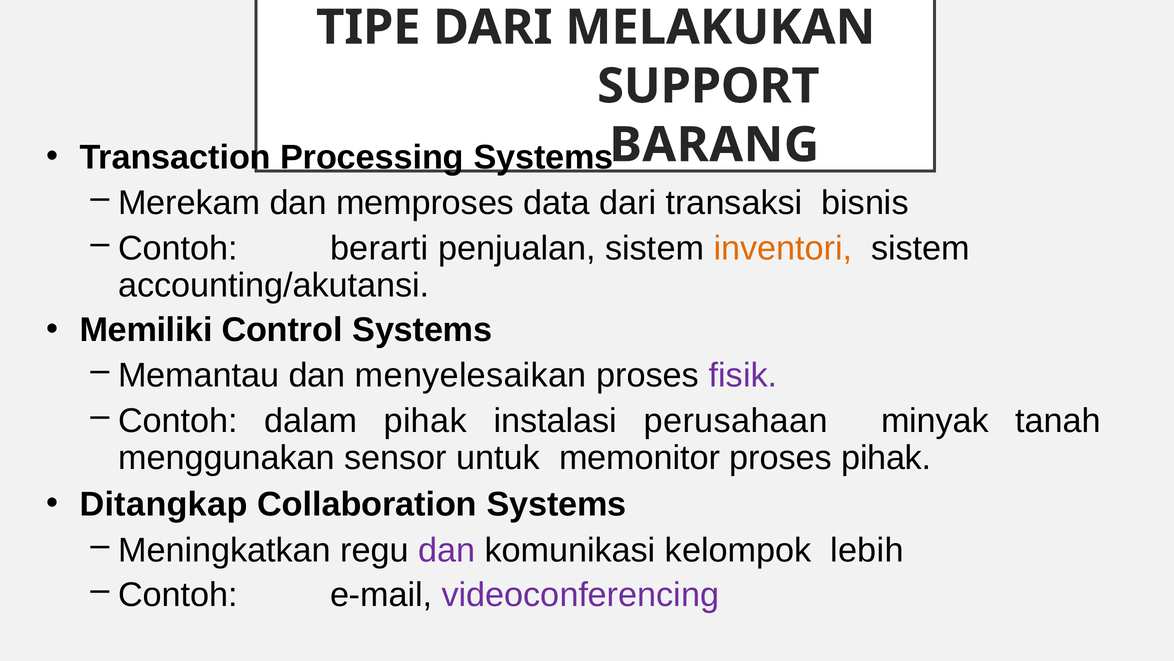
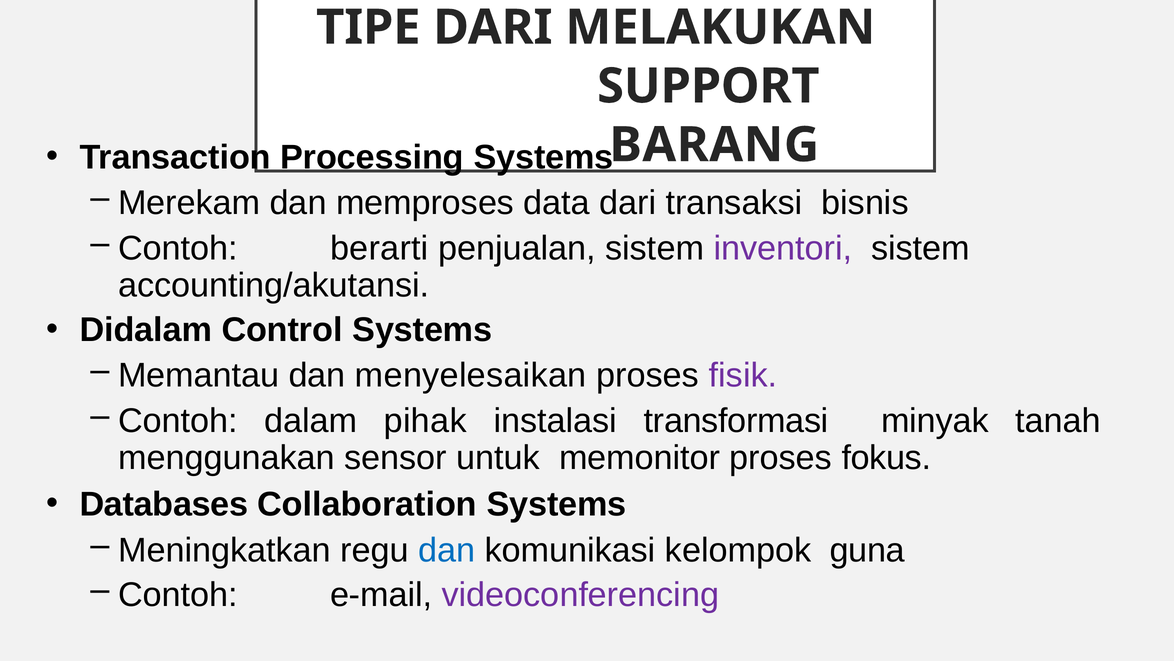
inventori colour: orange -> purple (783, 248)
Memiliki: Memiliki -> Didalam (146, 330)
perusahaan: perusahaan -> transformasi (736, 421)
proses pihak: pihak -> fokus (886, 458)
Ditangkap: Ditangkap -> Databases (164, 504)
dan colour: purple -> blue (447, 550)
lebih: lebih -> guna (867, 550)
